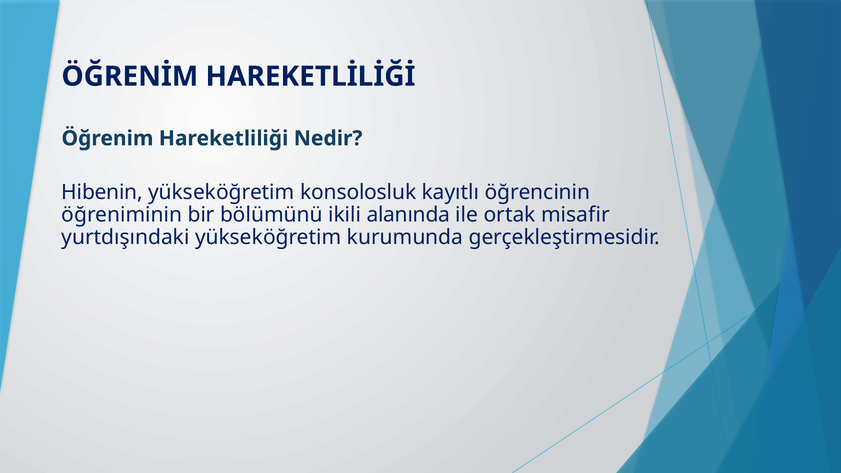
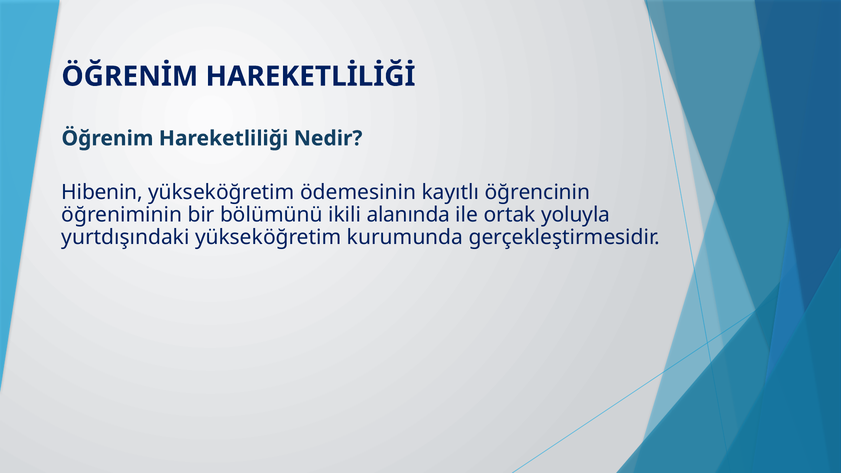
konsolosluk: konsolosluk -> ödemesinin (358, 192)
misafir: misafir -> yoluyla (576, 215)
